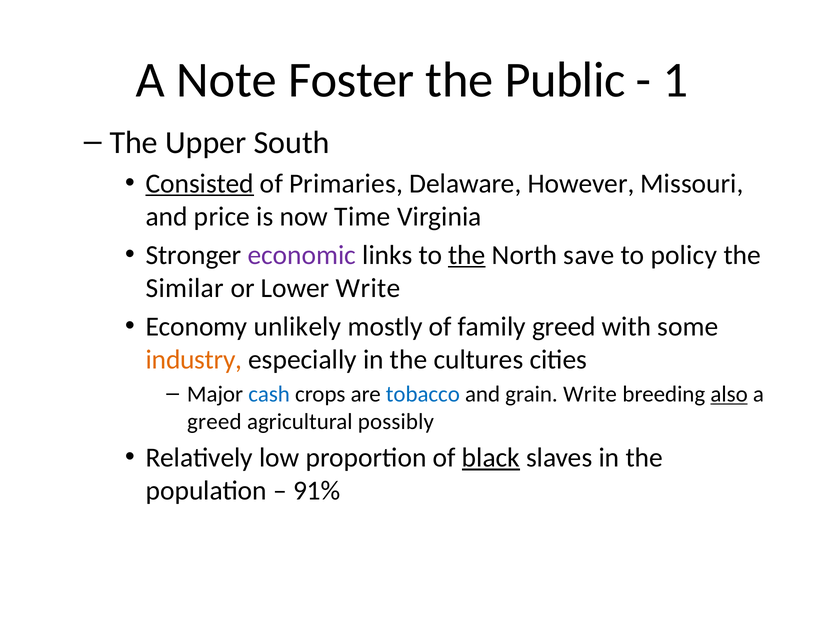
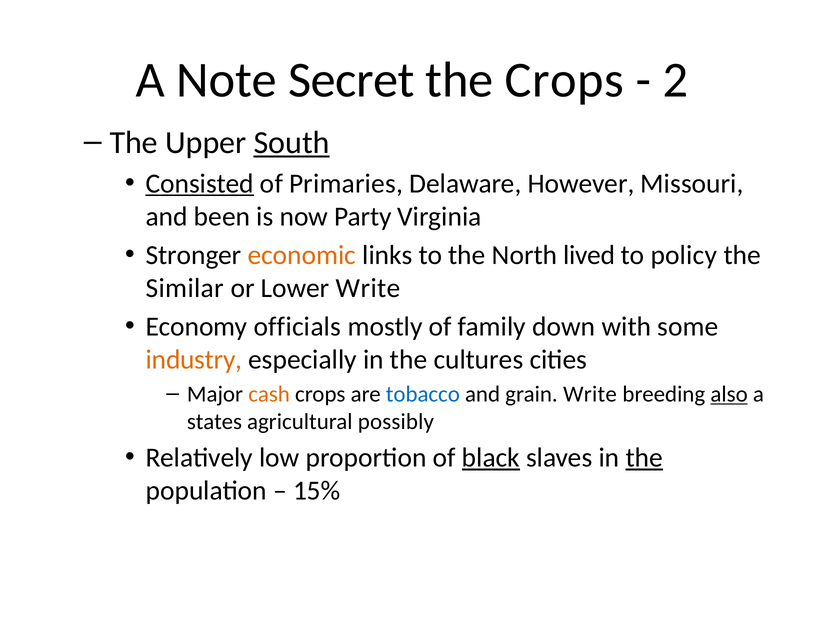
Foster: Foster -> Secret (351, 80)
the Public: Public -> Crops (564, 80)
1: 1 -> 2 (675, 80)
South underline: none -> present (292, 142)
price: price -> been (222, 216)
Time: Time -> Party (363, 216)
economic colour: purple -> orange (302, 255)
the underline: present -> none (467, 255)
save: save -> lived (589, 255)
unlikely: unlikely -> officials (297, 326)
family greed: greed -> down (564, 326)
cash colour: blue -> orange (269, 394)
greed: greed -> states (214, 421)
the underline: none -> present (644, 458)
91%: 91% -> 15% (317, 491)
